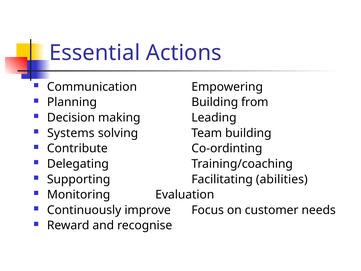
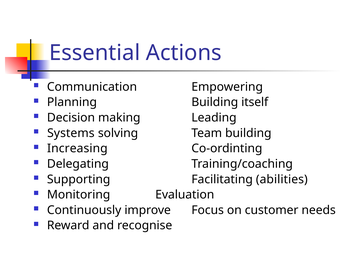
from: from -> itself (255, 102)
Contribute: Contribute -> Increasing (77, 148)
